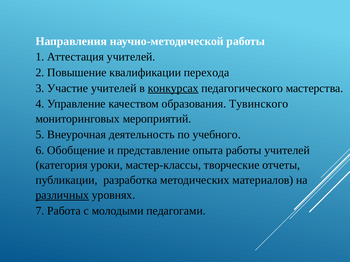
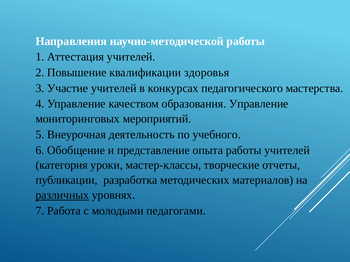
перехода: перехода -> здоровья (207, 73)
конкурсах underline: present -> none (173, 88)
образования Тувинского: Тувинского -> Управление (259, 104)
